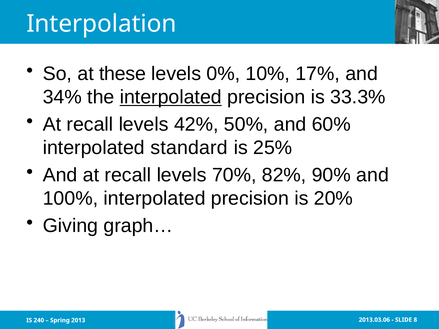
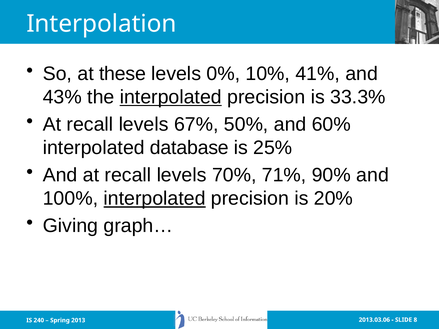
17%: 17% -> 41% (318, 74)
34%: 34% -> 43% (62, 97)
42%: 42% -> 67% (196, 125)
standard: standard -> database (189, 148)
82%: 82% -> 71% (284, 175)
interpolated underline: none -> present (155, 199)
